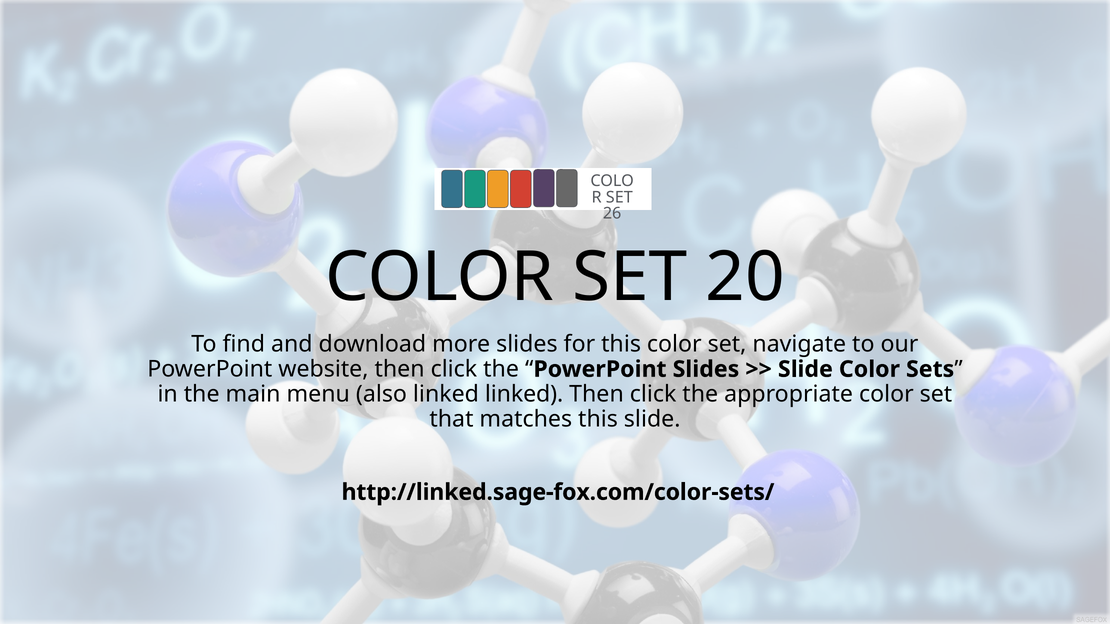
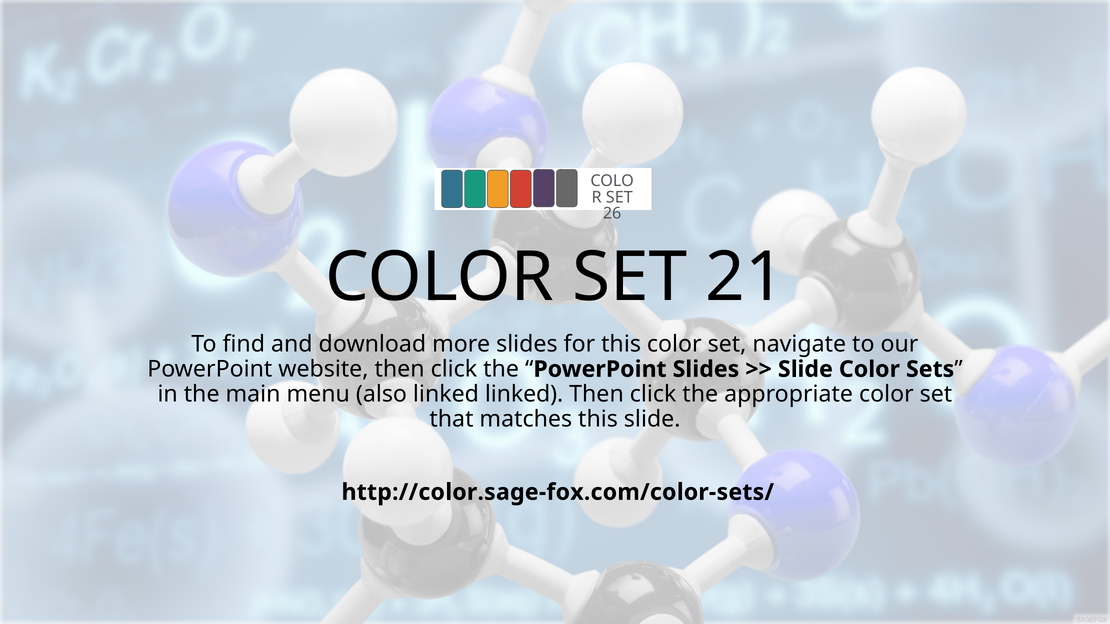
20: 20 -> 21 (745, 277)
http://linked.sage-fox.com/color-sets/: http://linked.sage-fox.com/color-sets/ -> http://color.sage-fox.com/color-sets/ (558, 492)
